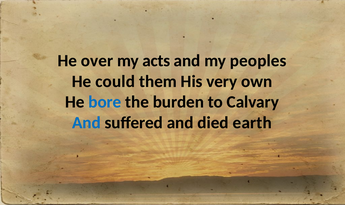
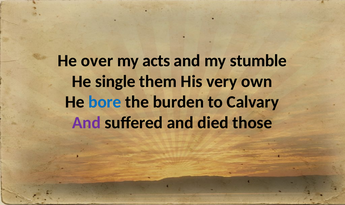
peoples: peoples -> stumble (258, 61)
could: could -> single (115, 81)
And colour: blue -> purple (86, 122)
earth: earth -> those (252, 122)
